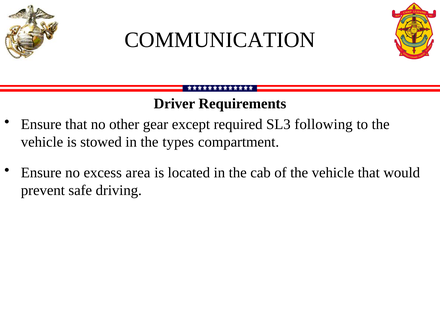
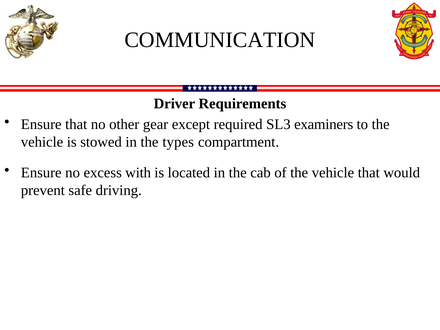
following: following -> examiners (324, 124)
area: area -> with (138, 173)
